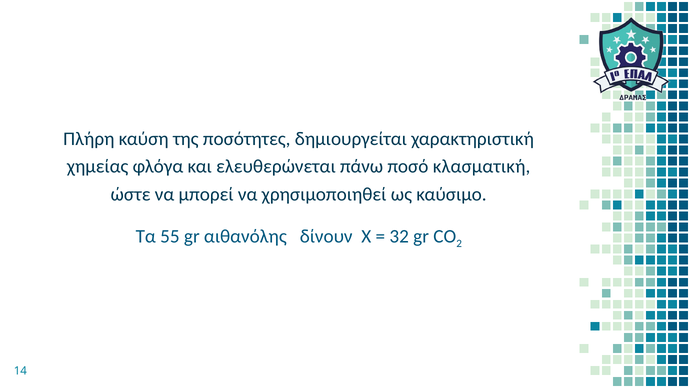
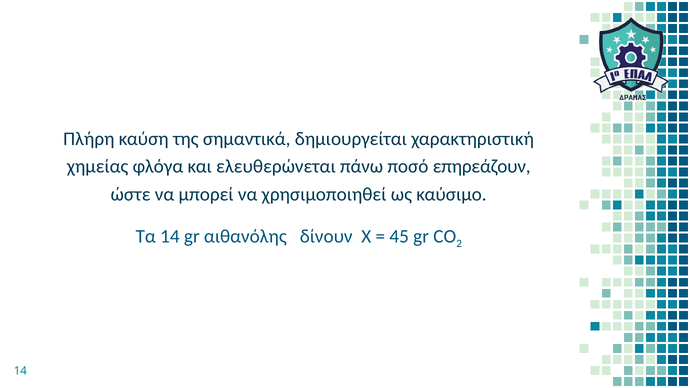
ποσότητες: ποσότητες -> σημαντικά (247, 139)
κλασματική: κλασματική -> επηρεάζουν (482, 167)
Τα 55: 55 -> 14 (170, 236)
32: 32 -> 45 (399, 236)
